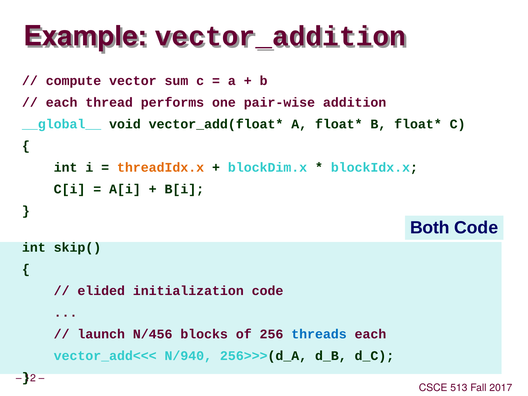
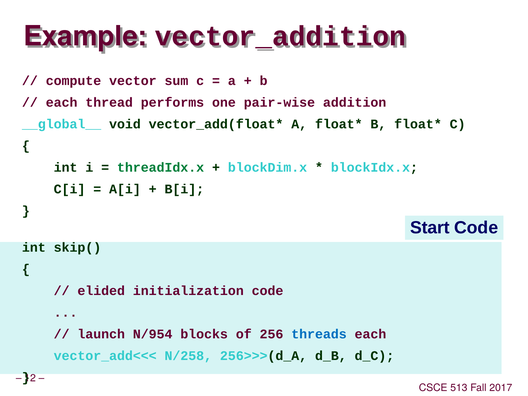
threadIdx.x colour: orange -> green (161, 167)
Both: Both -> Start (430, 228)
N/456: N/456 -> N/954 (153, 334)
N/940: N/940 -> N/258 (188, 356)
